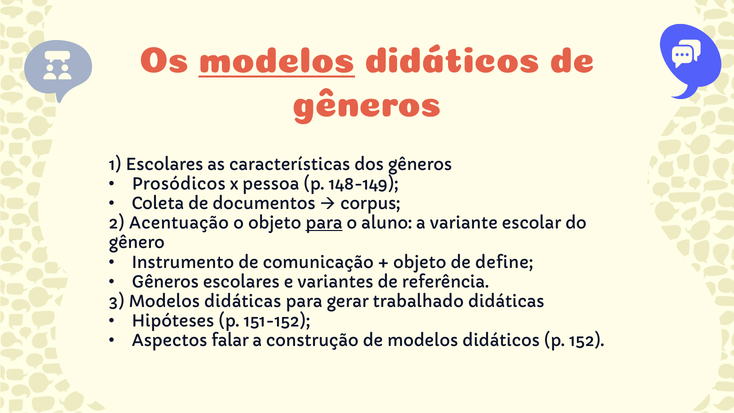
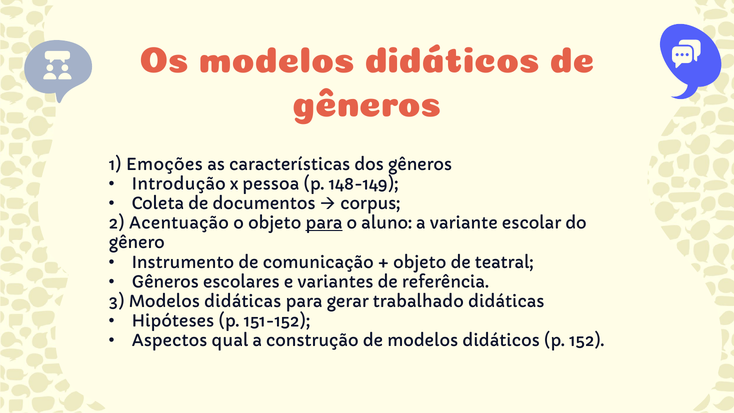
modelos underline: present -> none (277, 61)
1 Escolares: Escolares -> Emoções (164, 165)
Prosódicos: Prosódicos -> Introdução (179, 184)
define: define -> teatral (504, 263)
falar: falar -> qual (230, 341)
